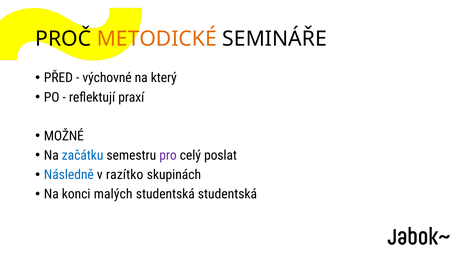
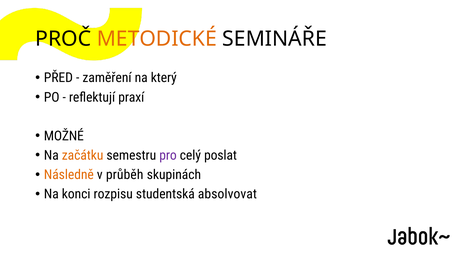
výchovné: výchovné -> zaměření (107, 78)
začátku colour: blue -> orange (83, 156)
Následně colour: blue -> orange (69, 175)
razítko: razítko -> průběh (125, 175)
malých: malých -> rozpisu (113, 194)
studentská studentská: studentská -> absolvovat (227, 194)
